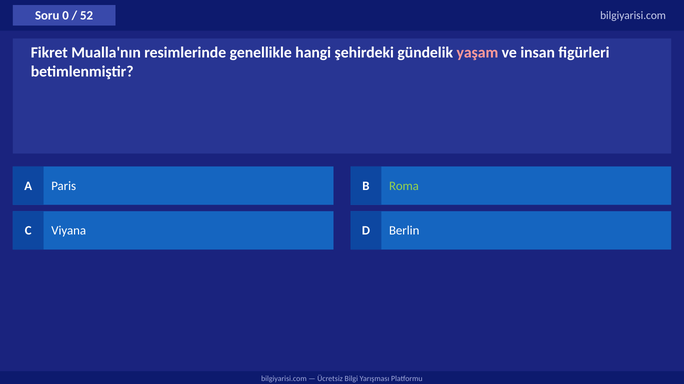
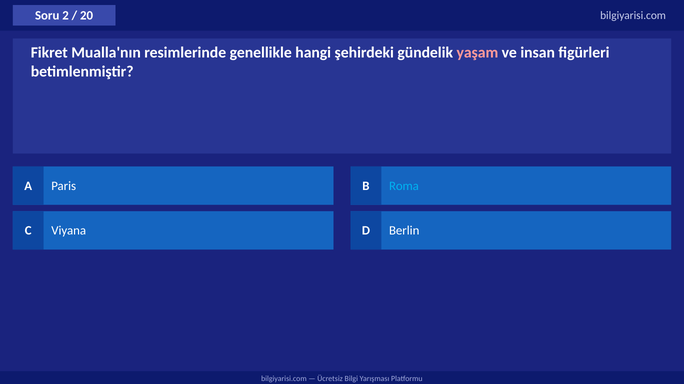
0: 0 -> 2 (66, 16)
52: 52 -> 20 (87, 16)
Roma colour: light green -> light blue (404, 186)
